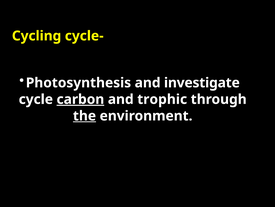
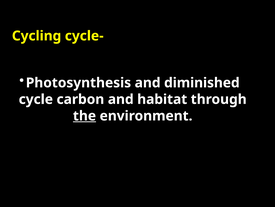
investigate: investigate -> diminished (202, 83)
carbon underline: present -> none (80, 99)
trophic: trophic -> habitat (162, 99)
